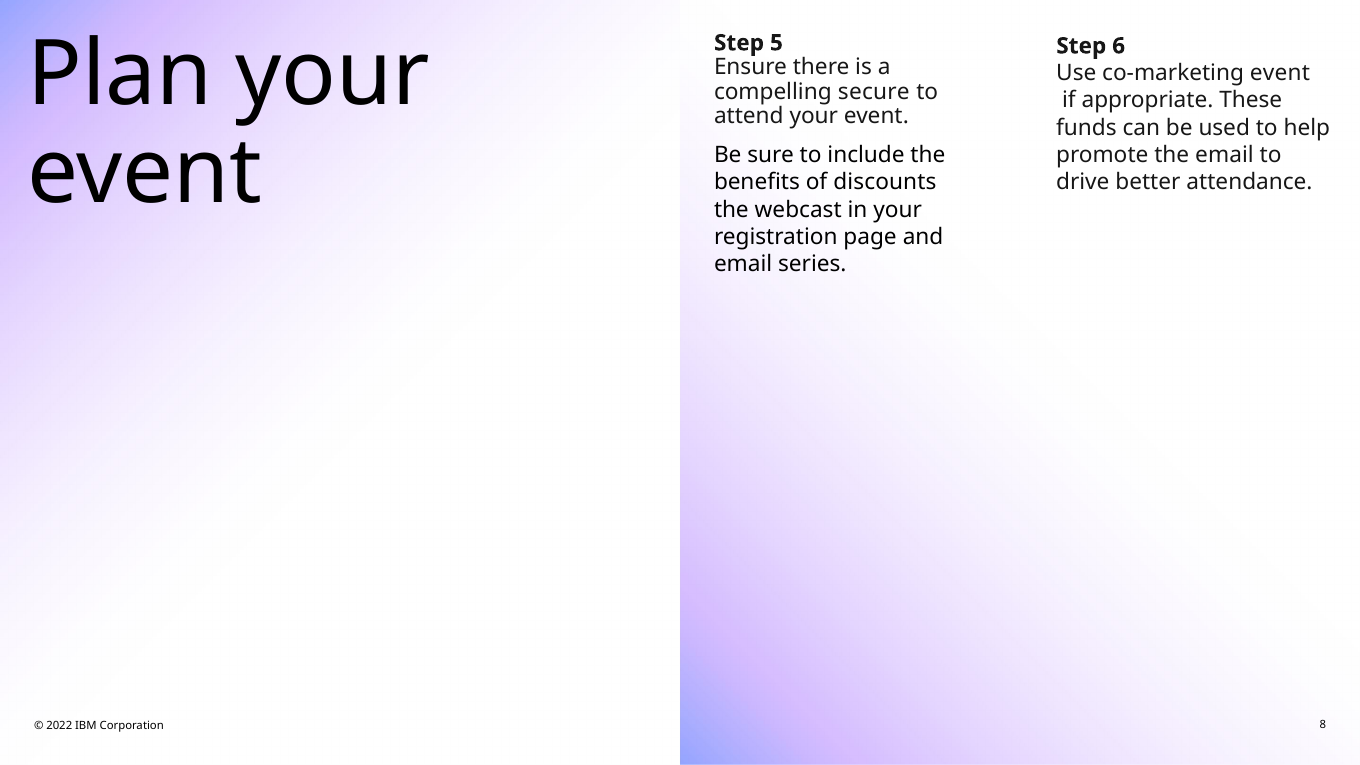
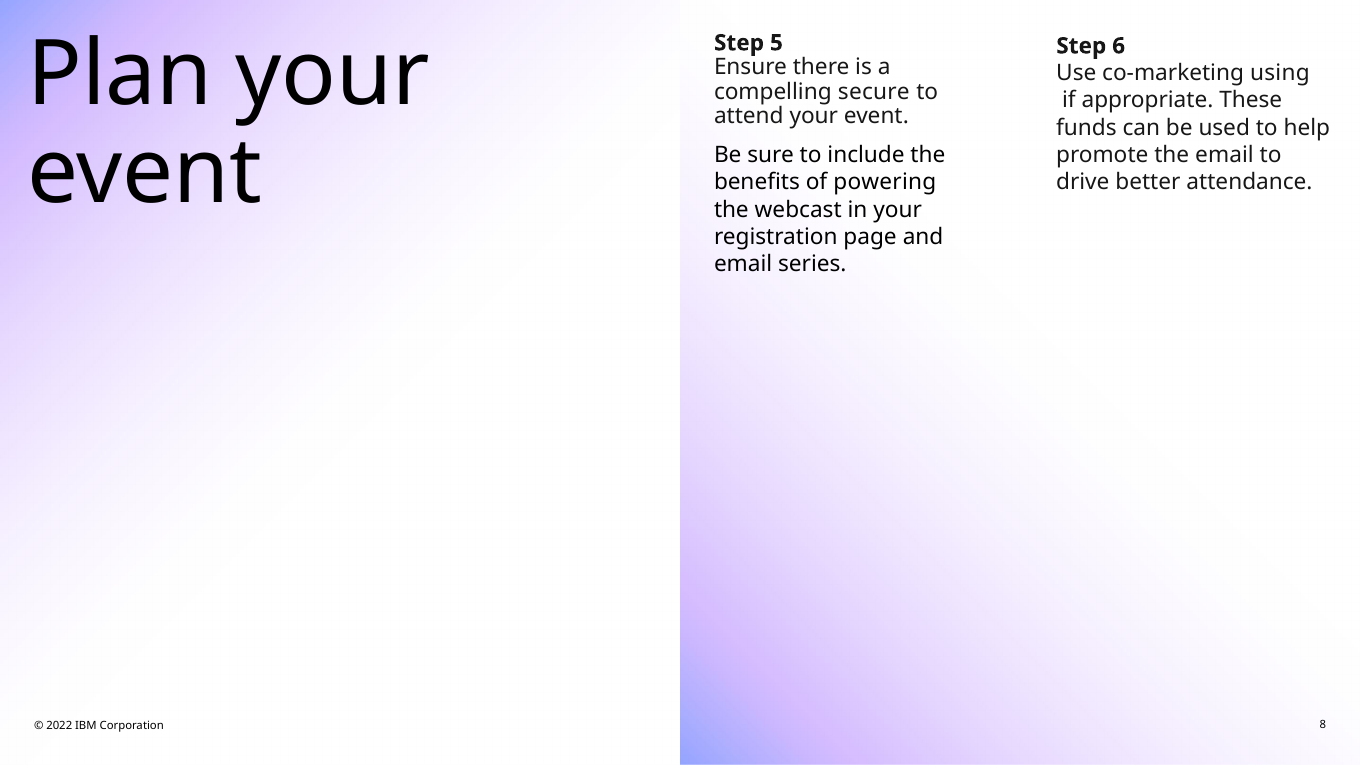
co-marketing event: event -> using (1280, 73)
discounts: discounts -> powering (885, 182)
